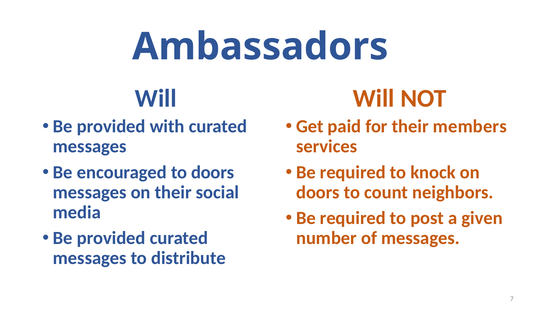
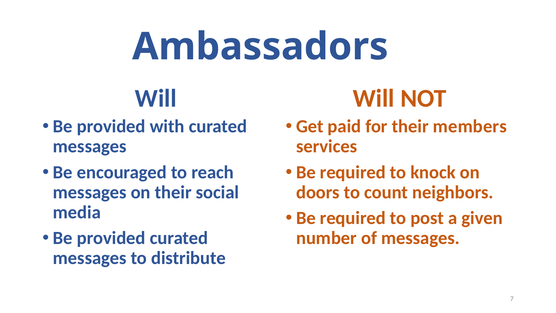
to doors: doors -> reach (213, 172)
